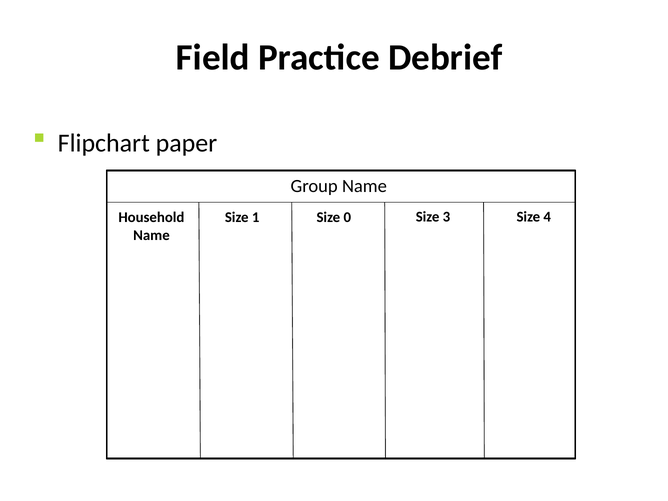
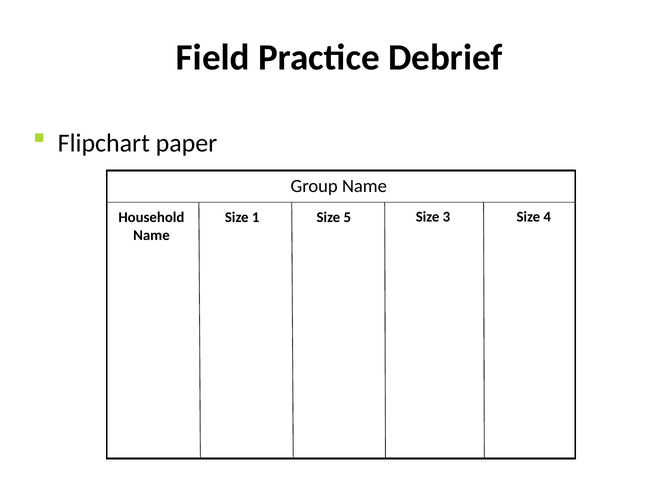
0: 0 -> 5 (347, 217)
